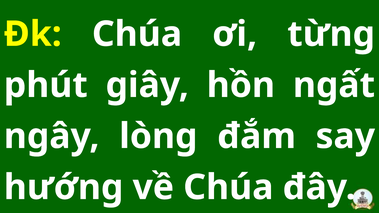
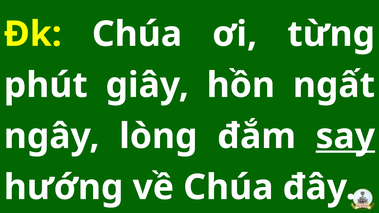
say underline: none -> present (345, 136)
